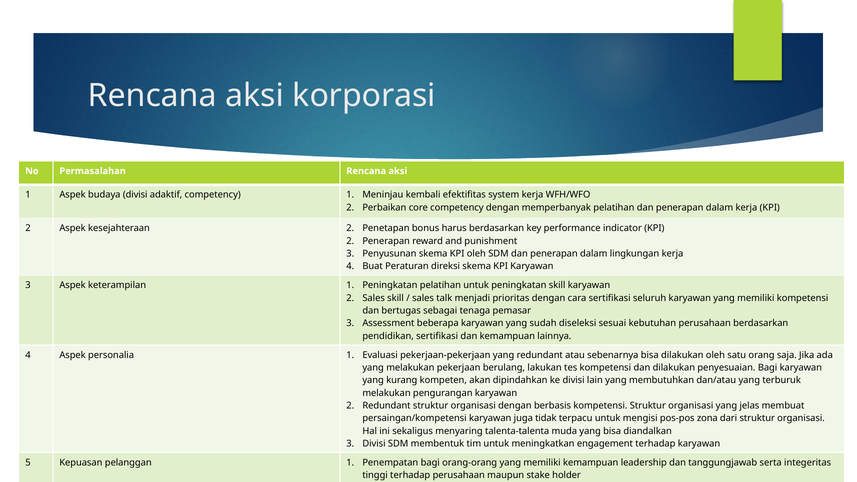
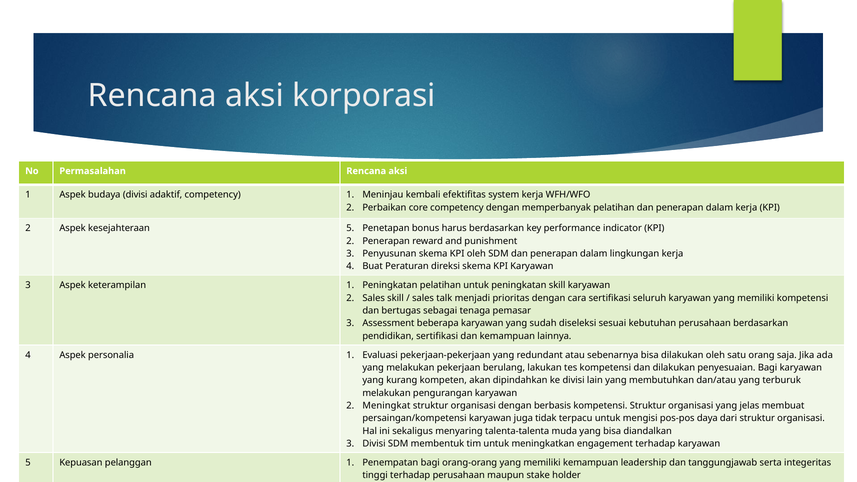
kesejahteraan 2: 2 -> 5 (350, 228)
2 Redundant: Redundant -> Meningkat (386, 406)
pos-pos zona: zona -> daya (707, 418)
